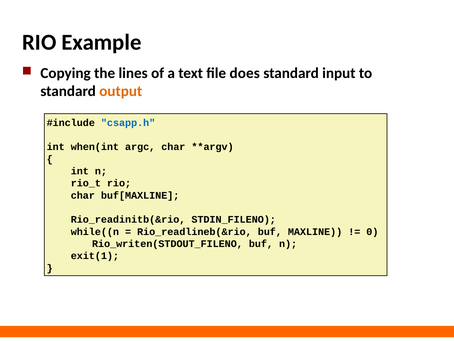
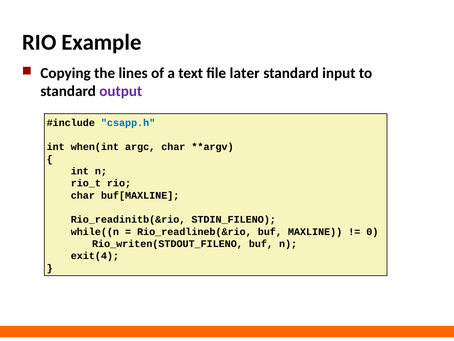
does: does -> later (245, 73)
output colour: orange -> purple (121, 91)
exit(1: exit(1 -> exit(4 (95, 256)
